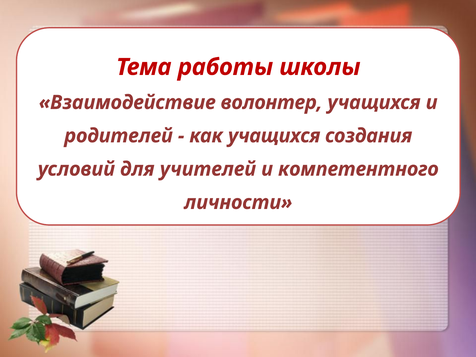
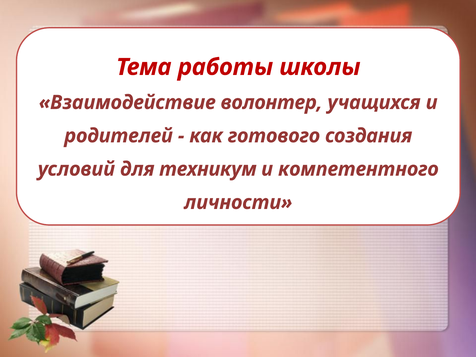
как учащихся: учащихся -> готового (274, 136)
учителей: учителей -> техникум (208, 169)
